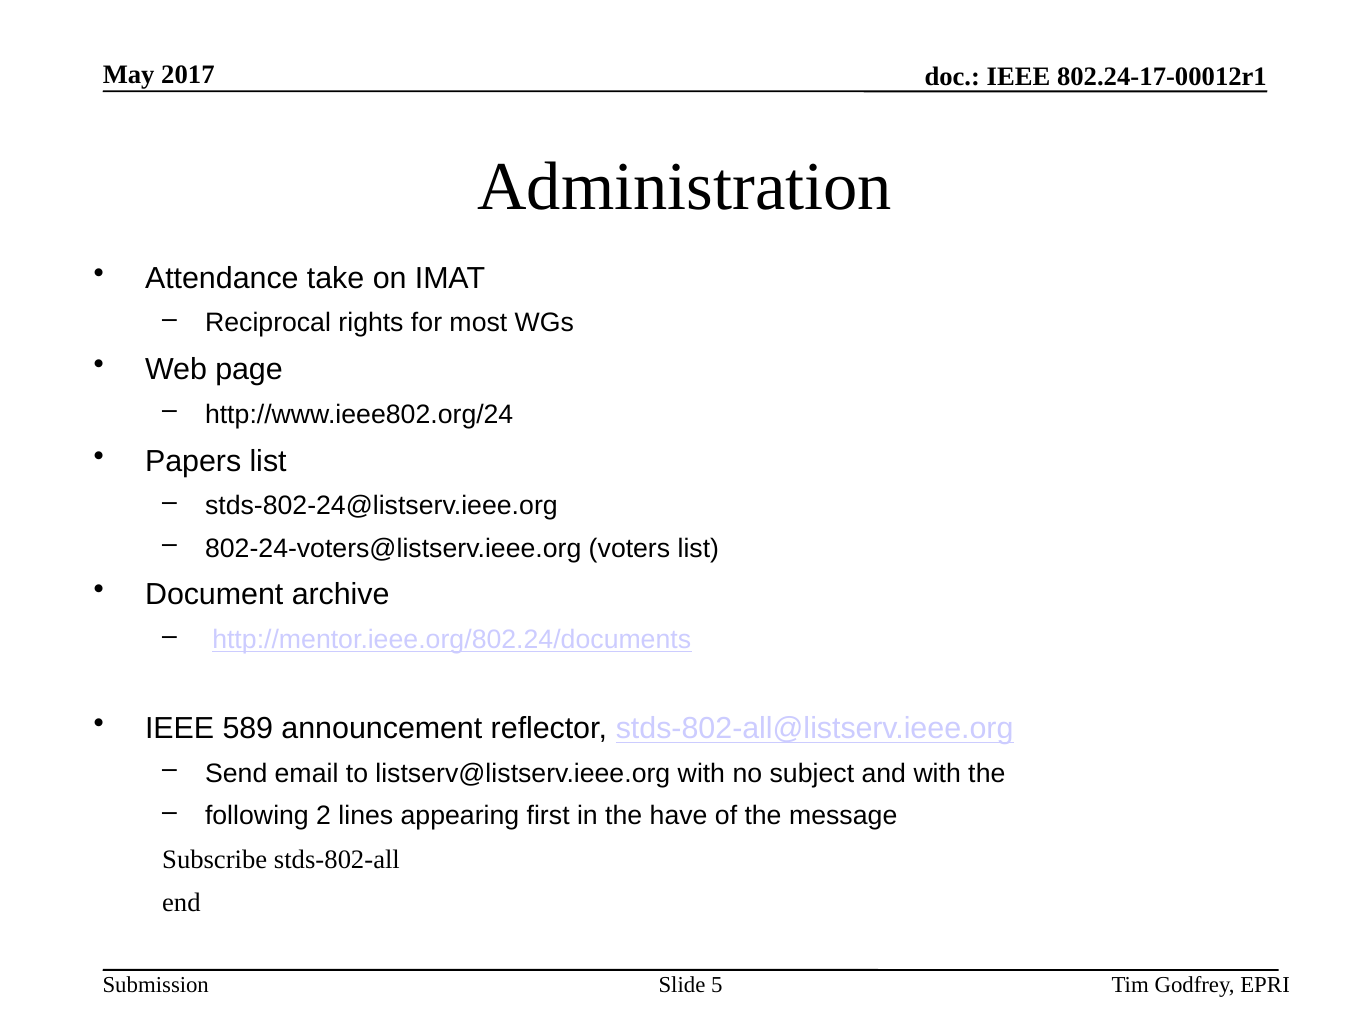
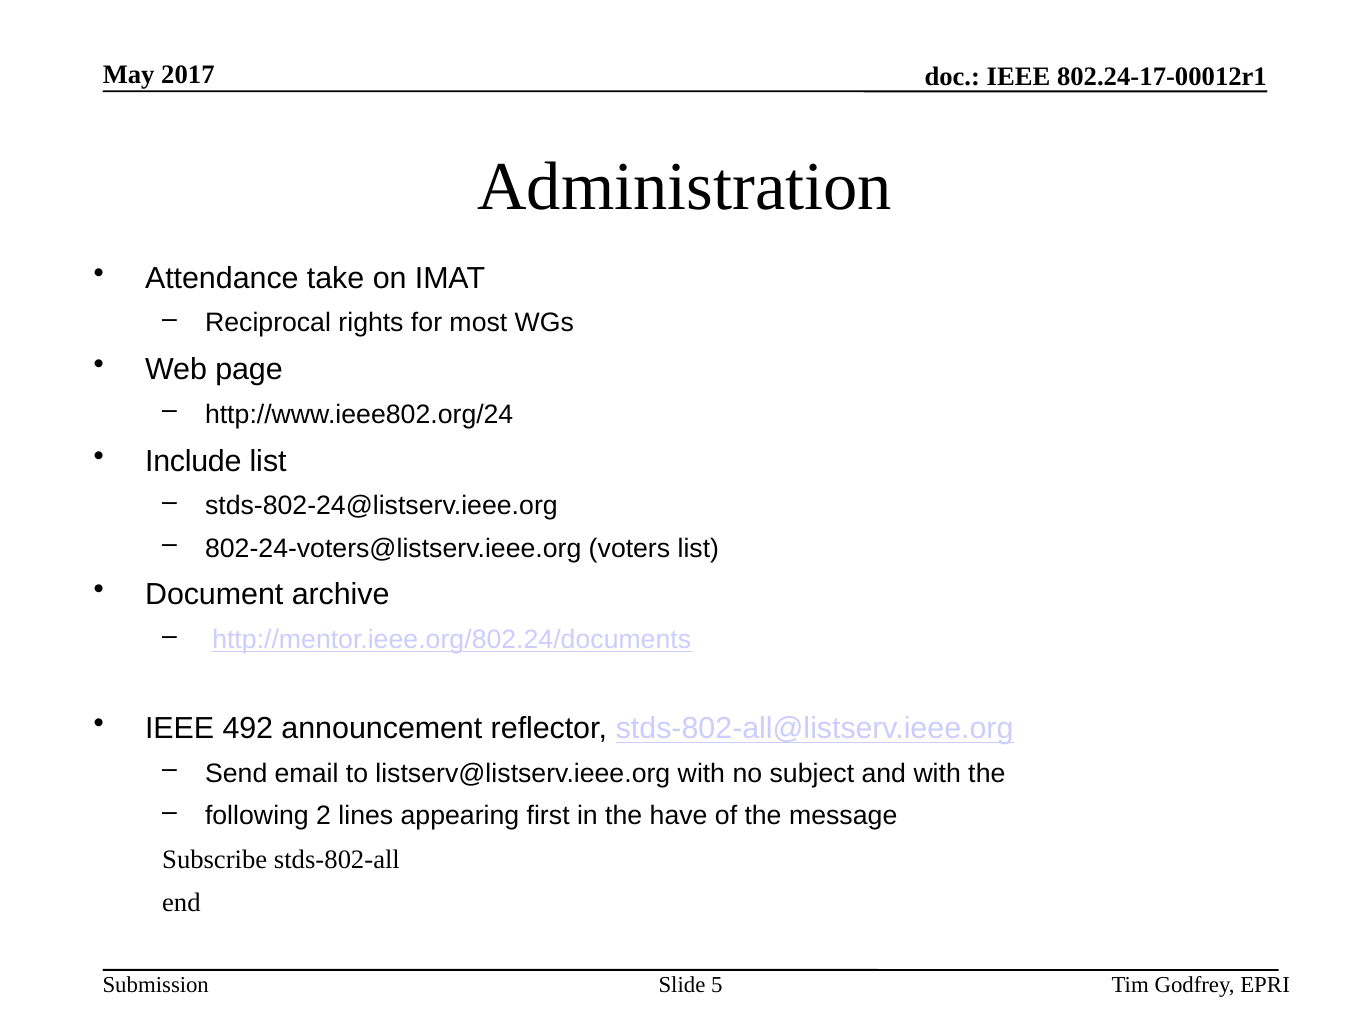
Papers: Papers -> Include (193, 461)
589: 589 -> 492 (248, 729)
